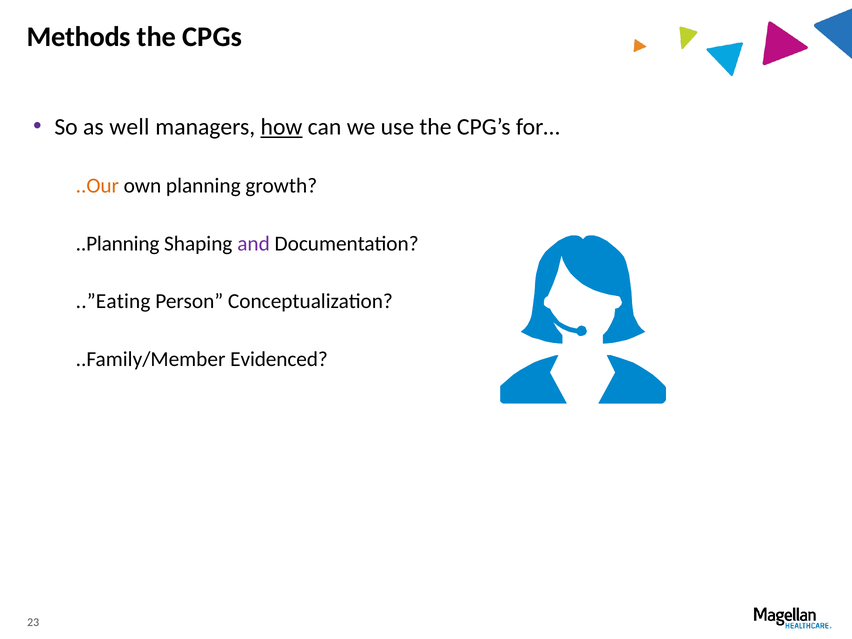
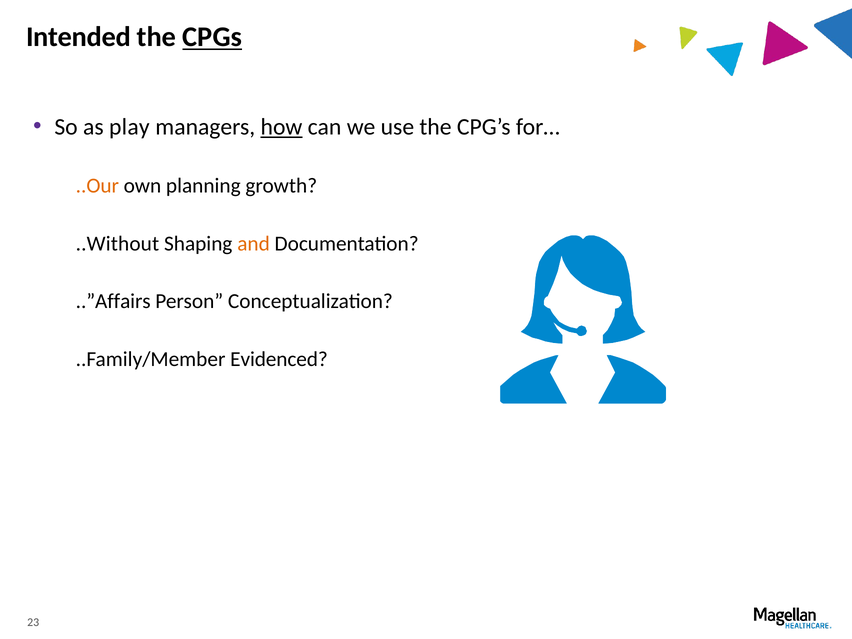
Methods: Methods -> Intended (79, 37)
CPGs underline: none -> present (212, 37)
well: well -> play (129, 127)
..Planning: ..Planning -> ..Without (117, 244)
and colour: purple -> orange (254, 244)
..”Eating: ..”Eating -> ..”Affairs (113, 301)
